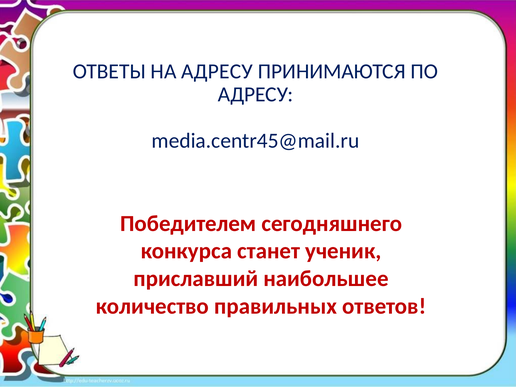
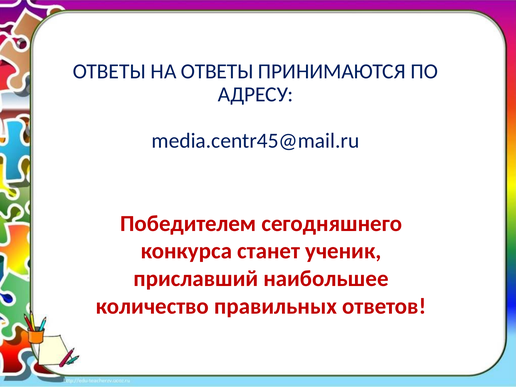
НА АДРЕСУ: АДРЕСУ -> ОТВЕТЫ (217, 71)
